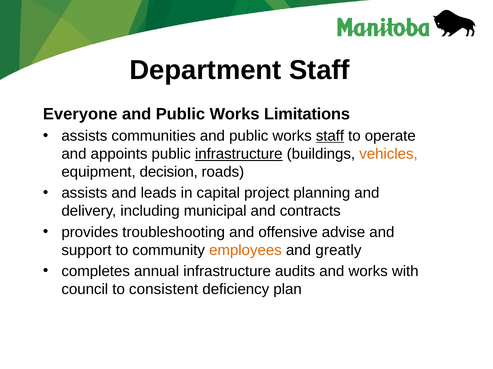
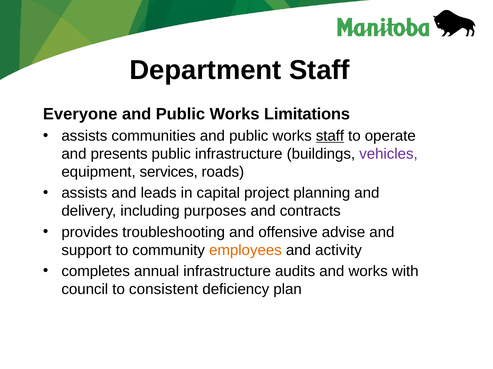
appoints: appoints -> presents (119, 154)
infrastructure underline: present -> none (239, 154)
vehicles colour: orange -> purple (388, 154)
decision: decision -> services (169, 172)
municipal: municipal -> purposes (215, 211)
greatly: greatly -> activity (338, 251)
